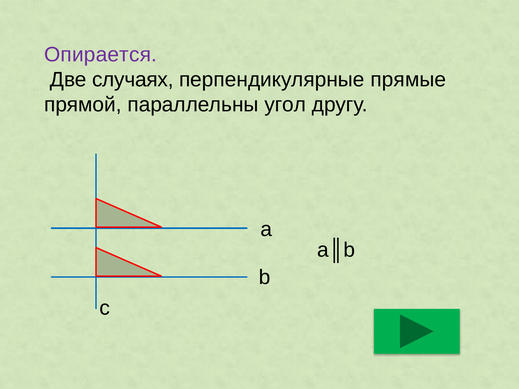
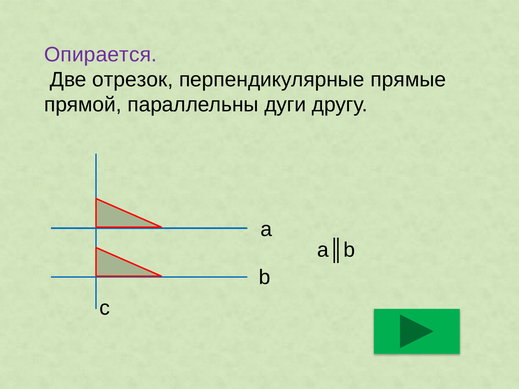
случаях: случаях -> отрезок (133, 80)
угол: угол -> дуги (285, 105)
